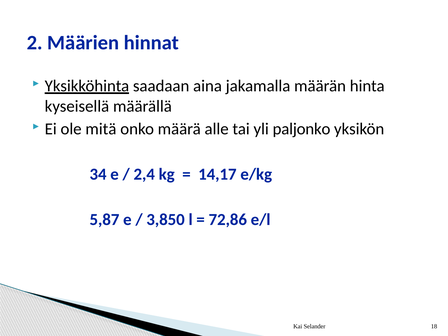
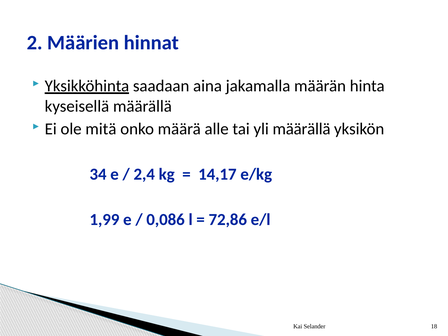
yli paljonko: paljonko -> määrällä (302, 129)
5,87: 5,87 -> 1,99 (104, 220)
3,850: 3,850 -> 0,086 (166, 220)
